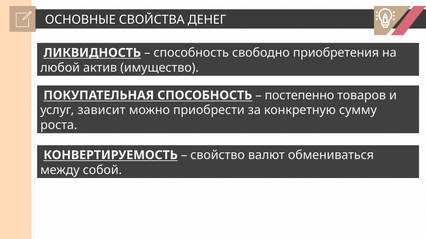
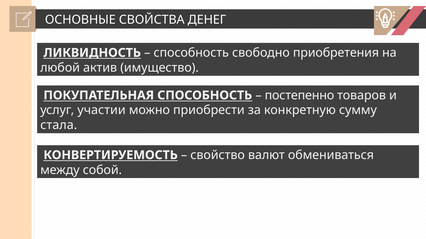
зависит: зависит -> участии (102, 111)
роста: роста -> стала (59, 125)
